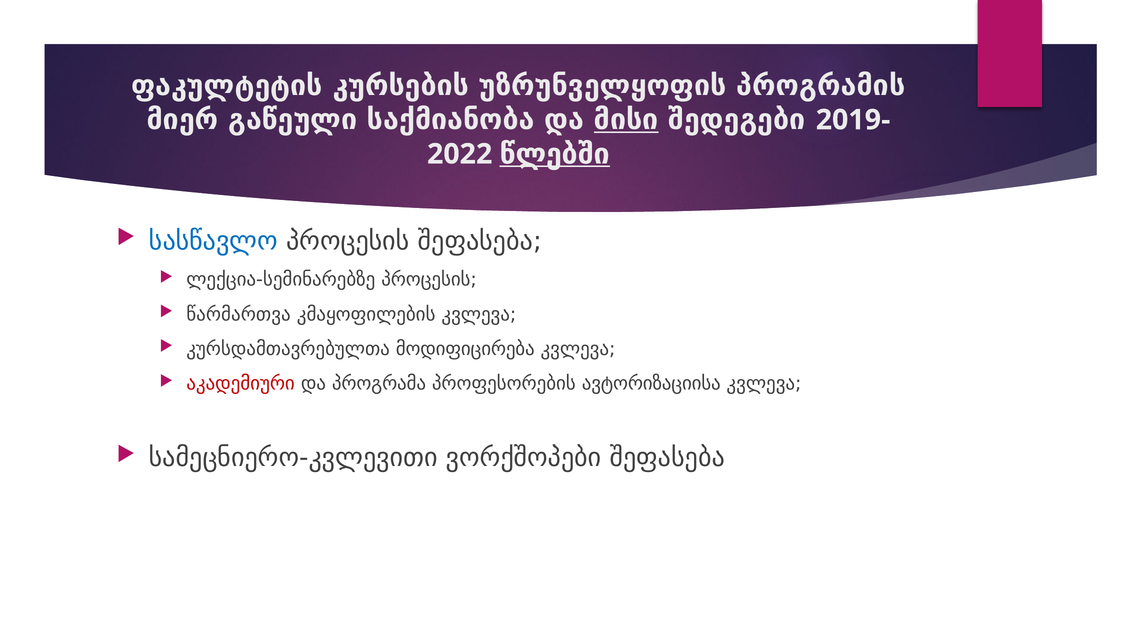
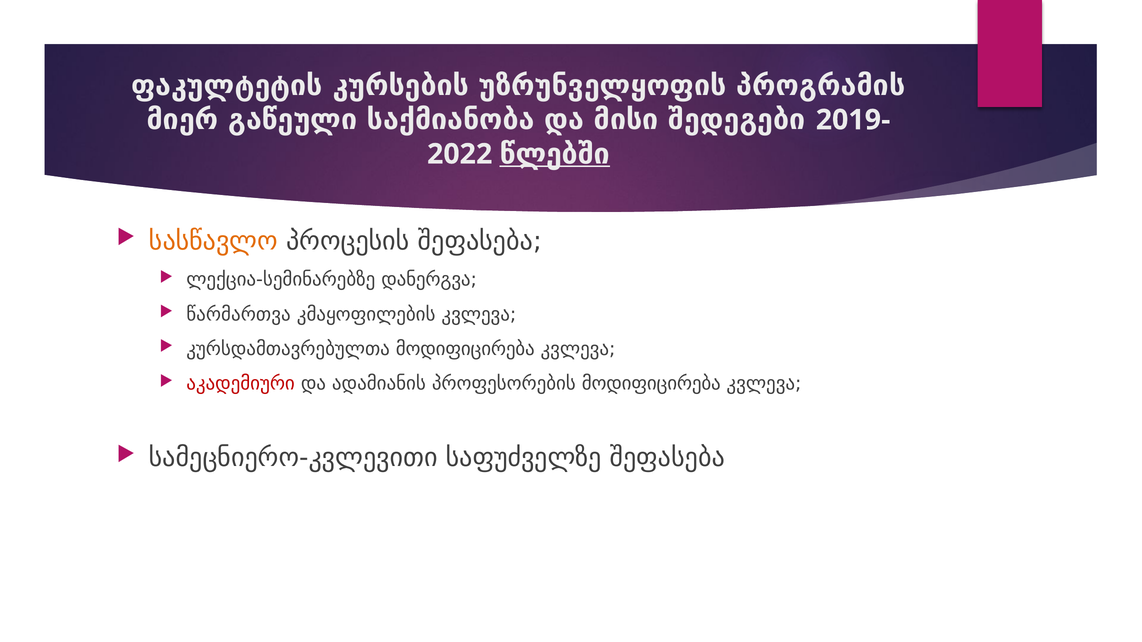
მისი underline: present -> none (626, 120)
სასწავლო colour: blue -> orange (213, 241)
ლექცია-სემინარებზე პროცესის: პროცესის -> დანერგვა (429, 280)
პროგრამა: პროგრამა -> ადამიანის (379, 384)
პროფესორების ავტორიზაციისა: ავტორიზაციისა -> მოდიფიცირება (651, 384)
ვორქშოპები: ვორქშოპები -> საფუძველზე (524, 458)
